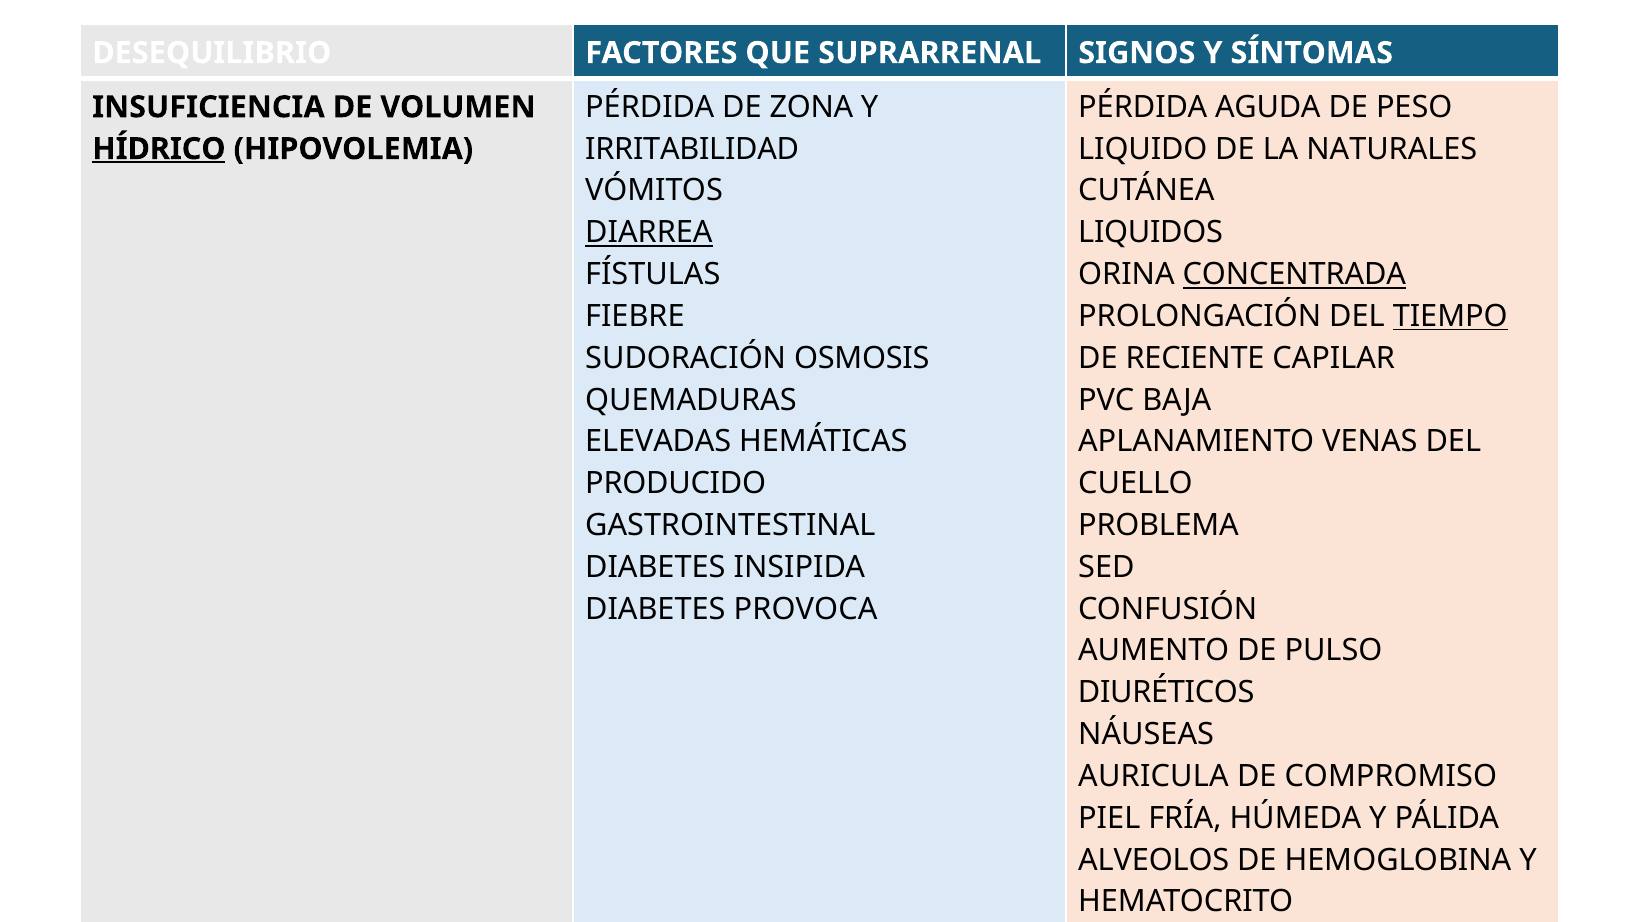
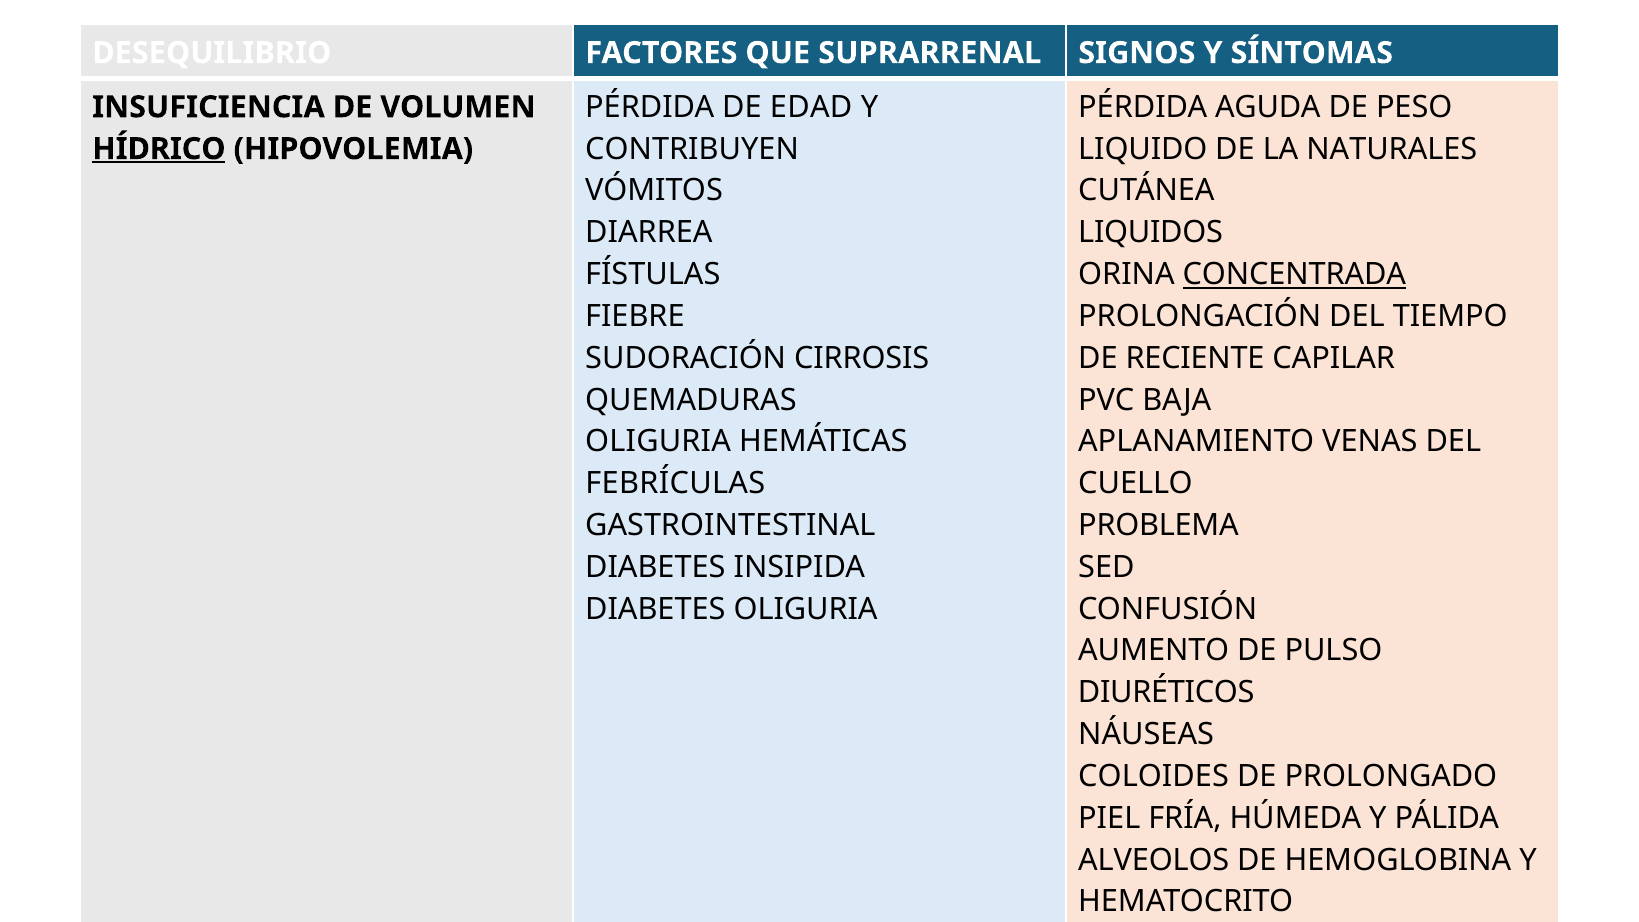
ZONA: ZONA -> EDAD (811, 107)
IRRITABILIDAD: IRRITABILIDAD -> CONTRIBUYEN (692, 149)
DIARREA underline: present -> none (649, 233)
TIEMPO underline: present -> none (1450, 316)
OSMOSIS: OSMOSIS -> CIRROSIS (862, 358)
ELEVADAS: ELEVADAS -> OLIGURIA (658, 442)
PRODUCIDO: PRODUCIDO -> FEBRÍCULAS (675, 483)
DIABETES PROVOCA: PROVOCA -> OLIGURIA (806, 609)
AURICULA: AURICULA -> COLOIDES (1154, 776)
COMPROMISO: COMPROMISO -> PROLONGADO (1391, 776)
